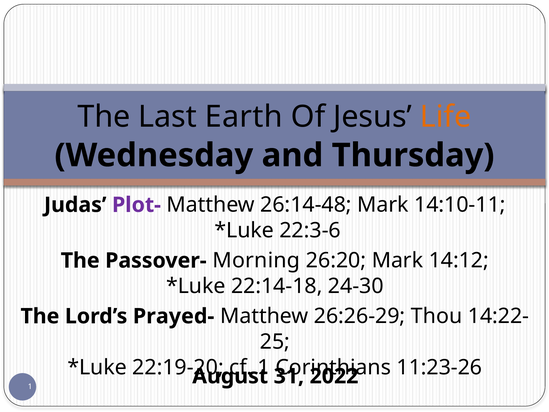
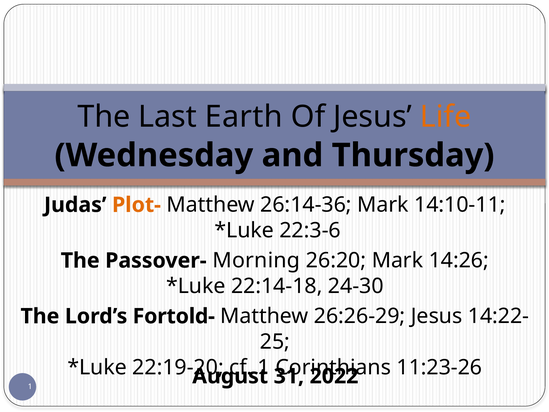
Plot- colour: purple -> orange (137, 205)
26:14-48: 26:14-48 -> 26:14-36 (306, 205)
14:12: 14:12 -> 14:26 (459, 260)
Prayed-: Prayed- -> Fortold- (174, 316)
26:26-29 Thou: Thou -> Jesus (437, 316)
